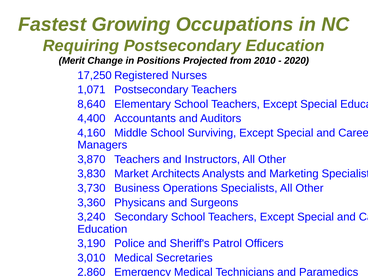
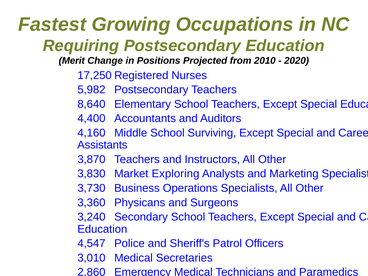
1,071: 1,071 -> 5,982 (91, 90)
Managers: Managers -> Assistants (102, 145)
Market Architects: Architects -> Exploring (176, 174)
3,190: 3,190 -> 4,547 (91, 243)
